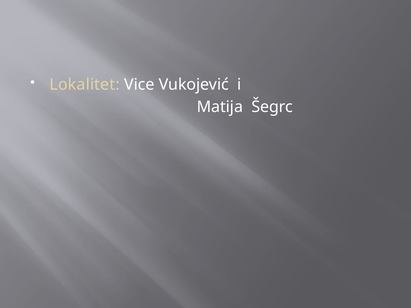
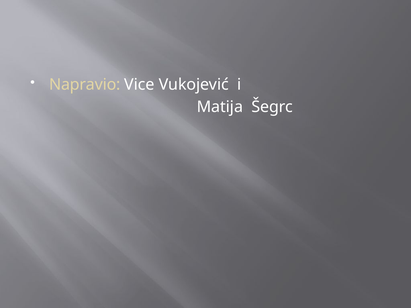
Lokalitet: Lokalitet -> Napravio (85, 85)
